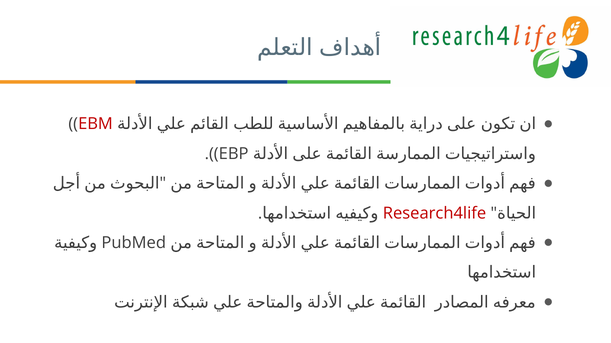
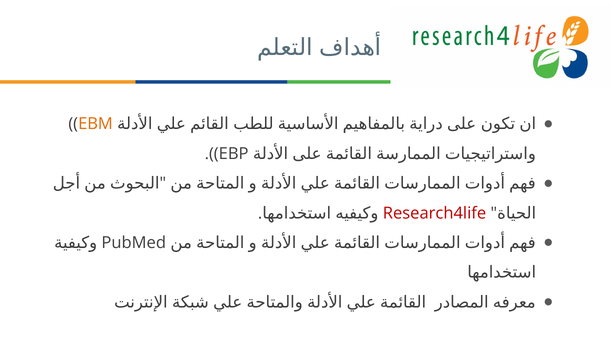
EBM colour: red -> orange (95, 124)
